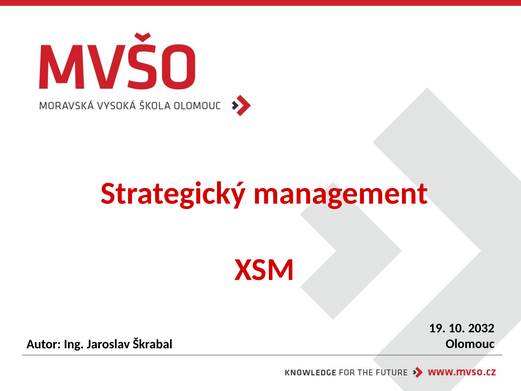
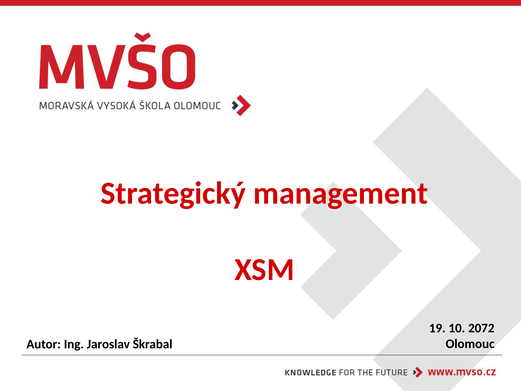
2032: 2032 -> 2072 (481, 328)
